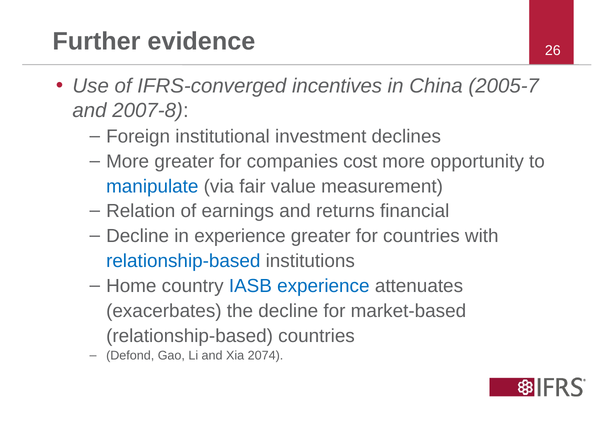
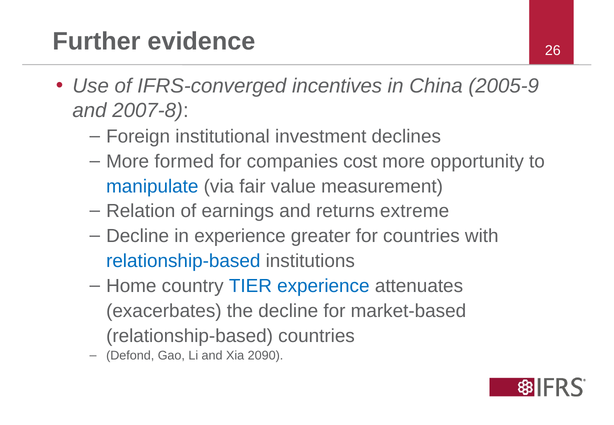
2005-7: 2005-7 -> 2005-9 (504, 86)
More greater: greater -> formed (184, 161)
financial: financial -> extreme (415, 211)
IASB: IASB -> TIER (250, 286)
2074: 2074 -> 2090 (266, 356)
